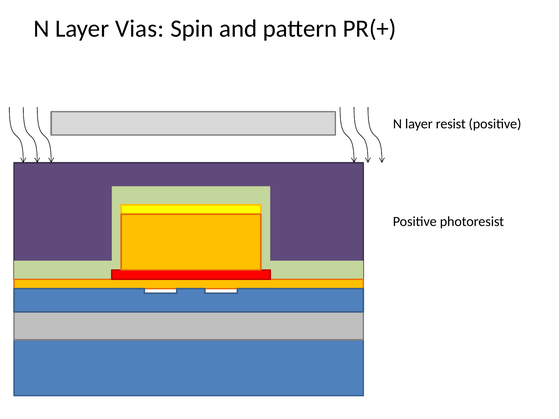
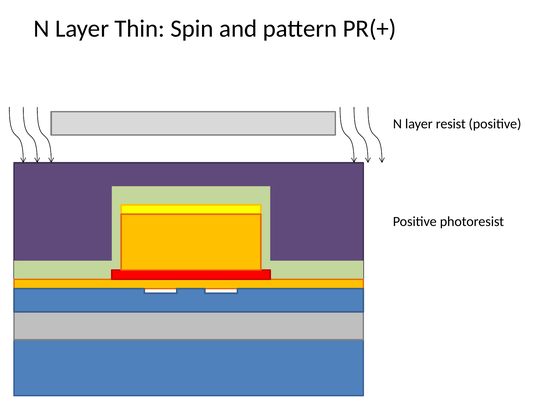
Vias: Vias -> Thin (140, 29)
